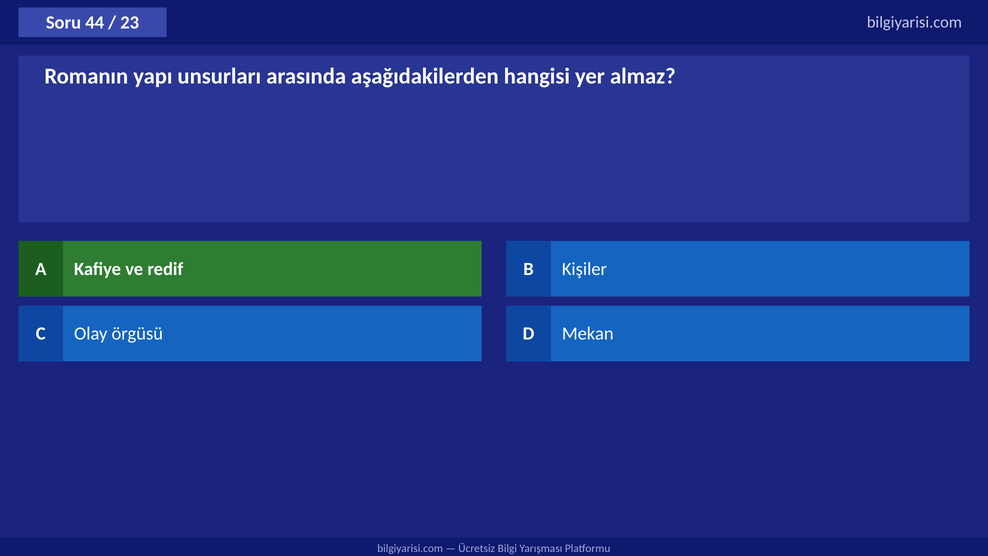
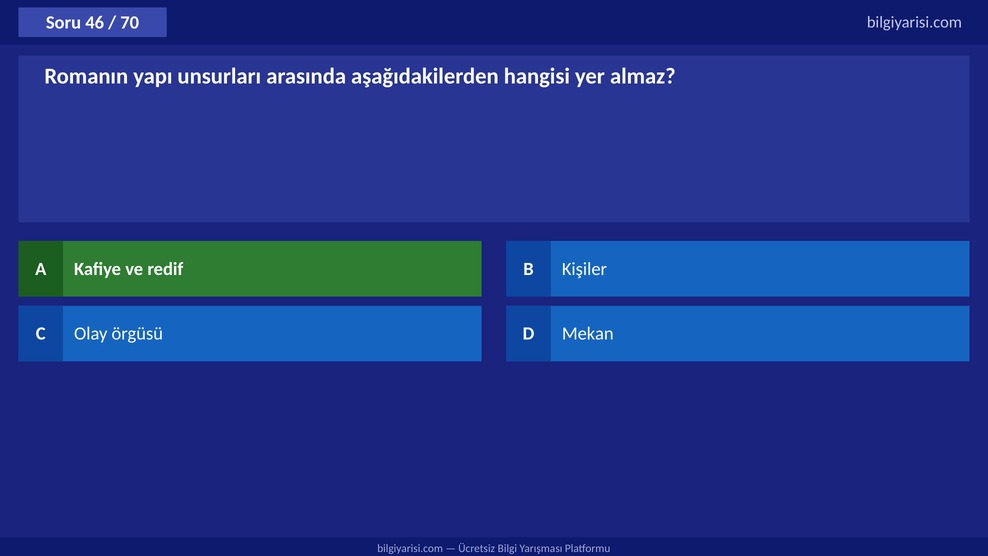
44: 44 -> 46 (95, 23)
23: 23 -> 70 (130, 23)
